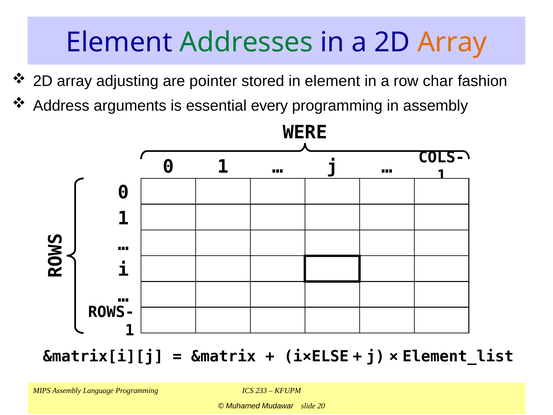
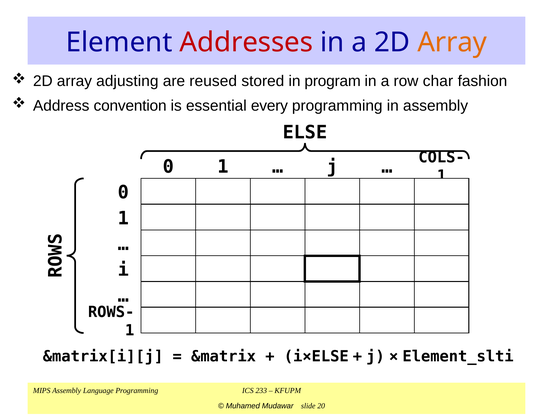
Addresses colour: green -> red (246, 42)
pointer: pointer -> reused (213, 81)
in element: element -> program (333, 81)
arguments: arguments -> convention (130, 106)
WERE: WERE -> ELSE (305, 132)
Element_list: Element_list -> Element_slti (458, 356)
